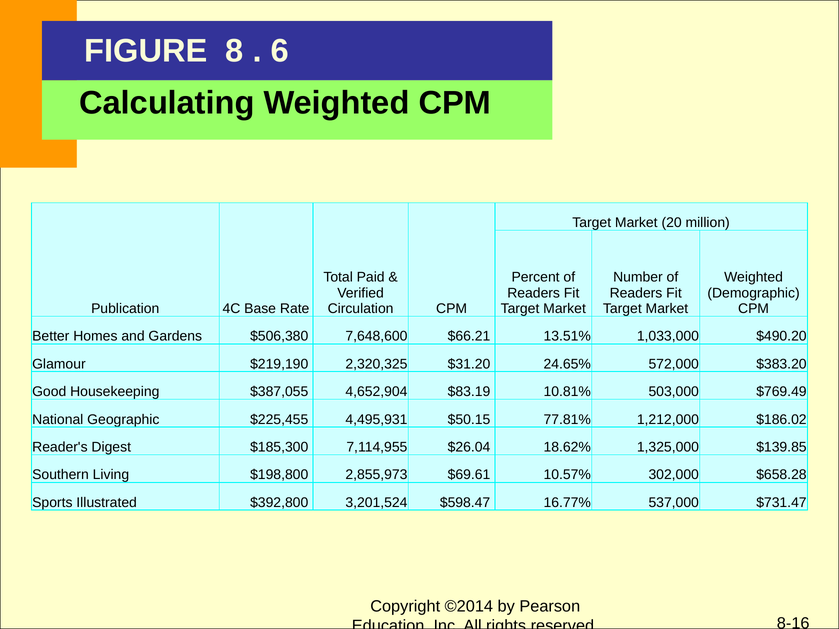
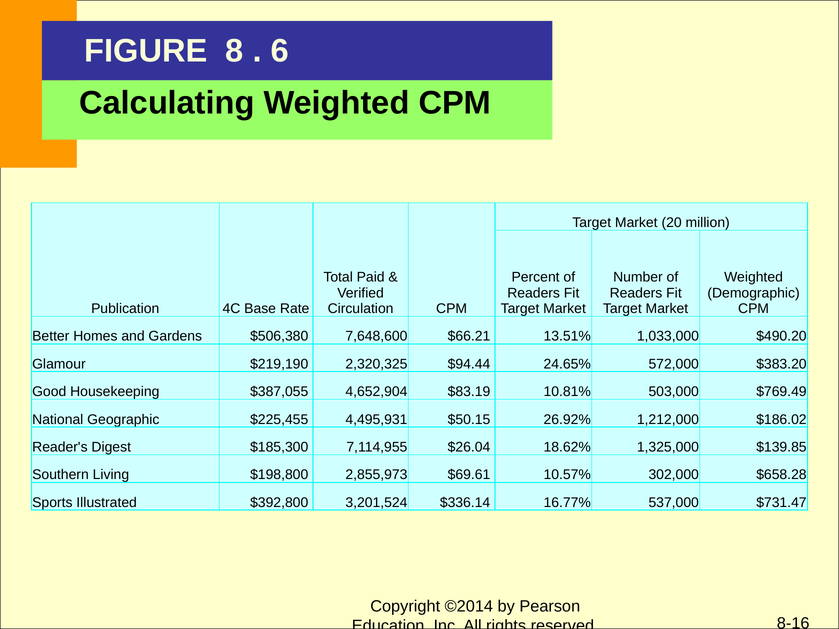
$31.20: $31.20 -> $94.44 (469, 364)
77.81%: 77.81% -> 26.92% (567, 420)
$598.47: $598.47 -> $336.14 (465, 503)
